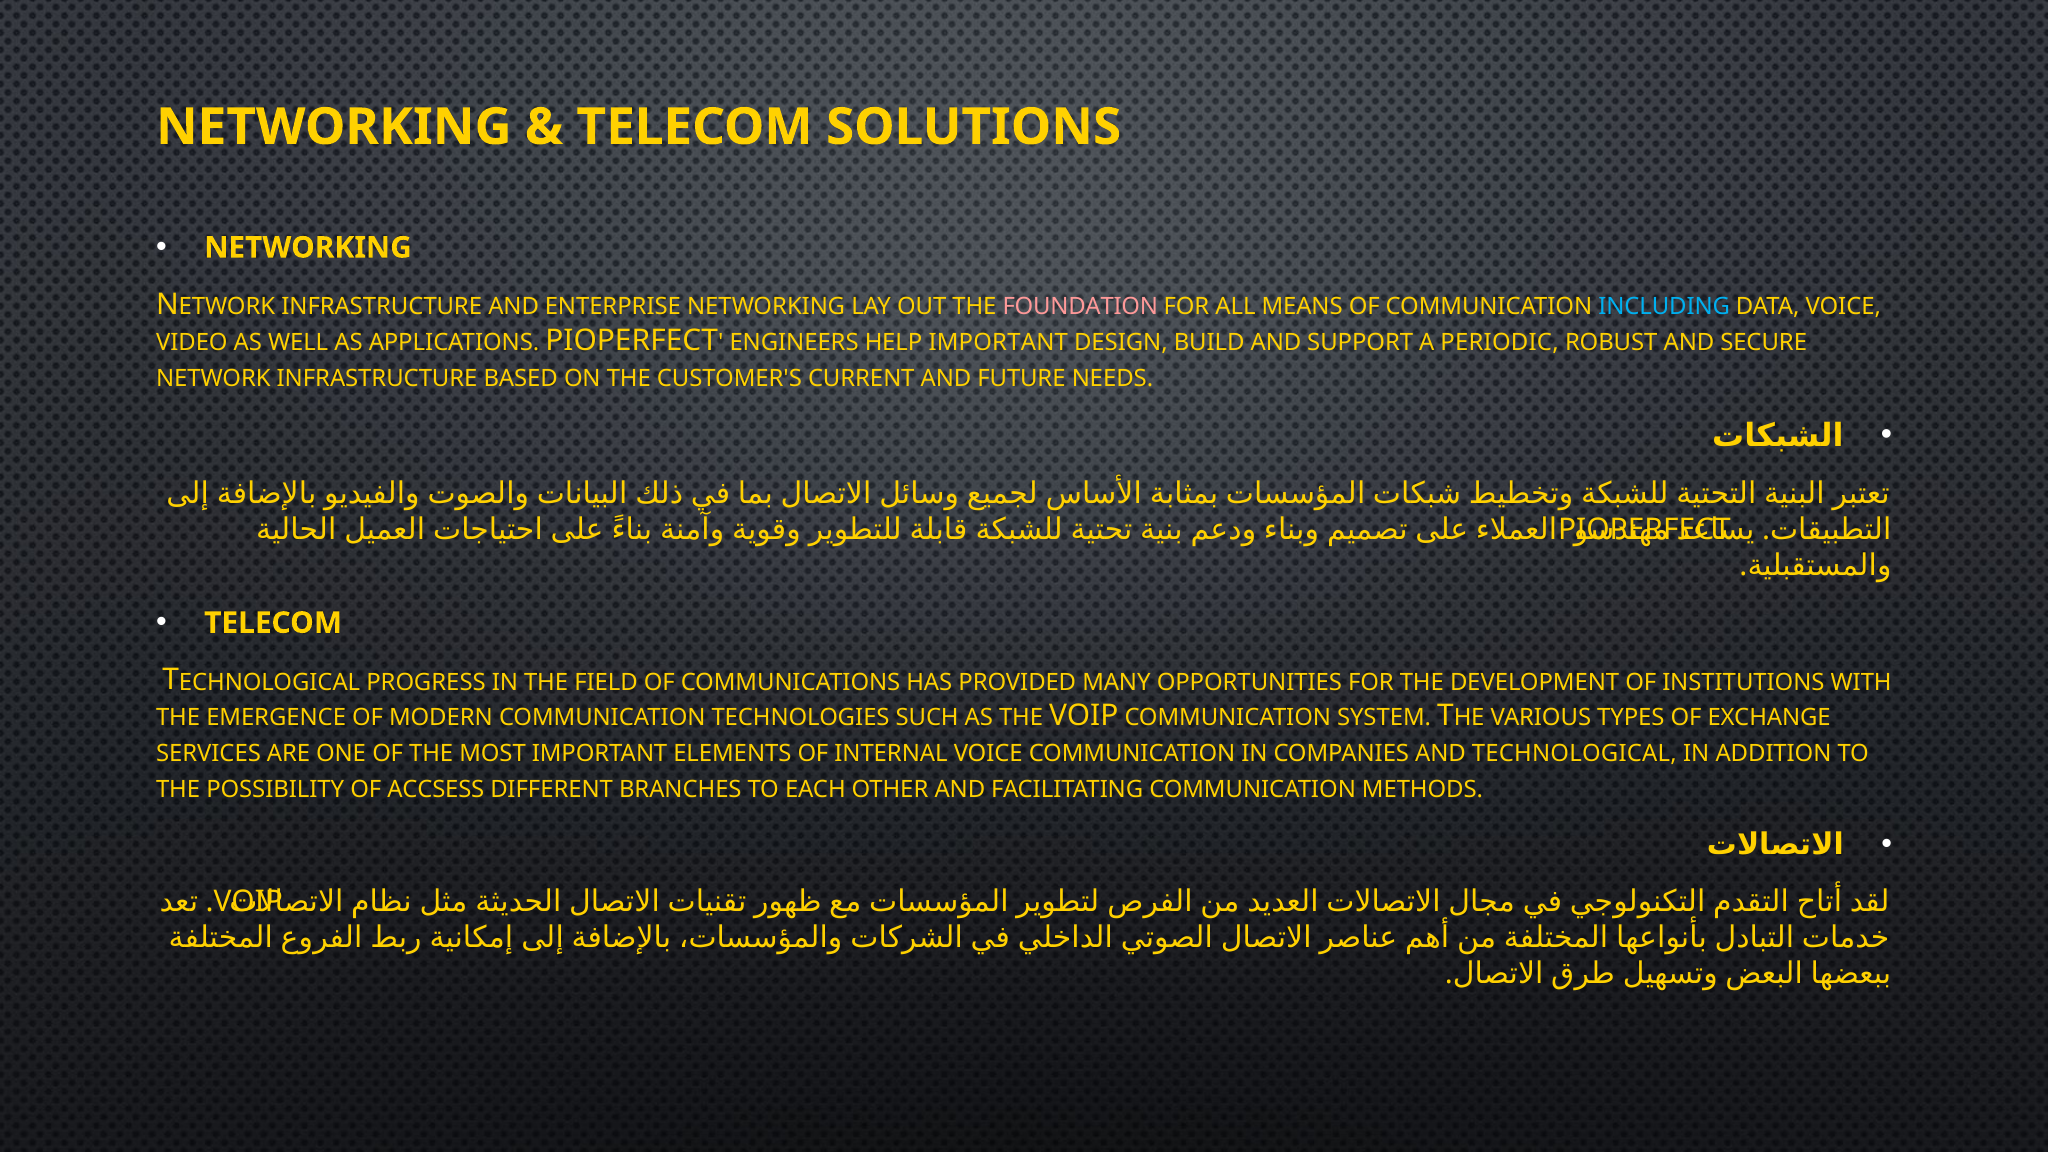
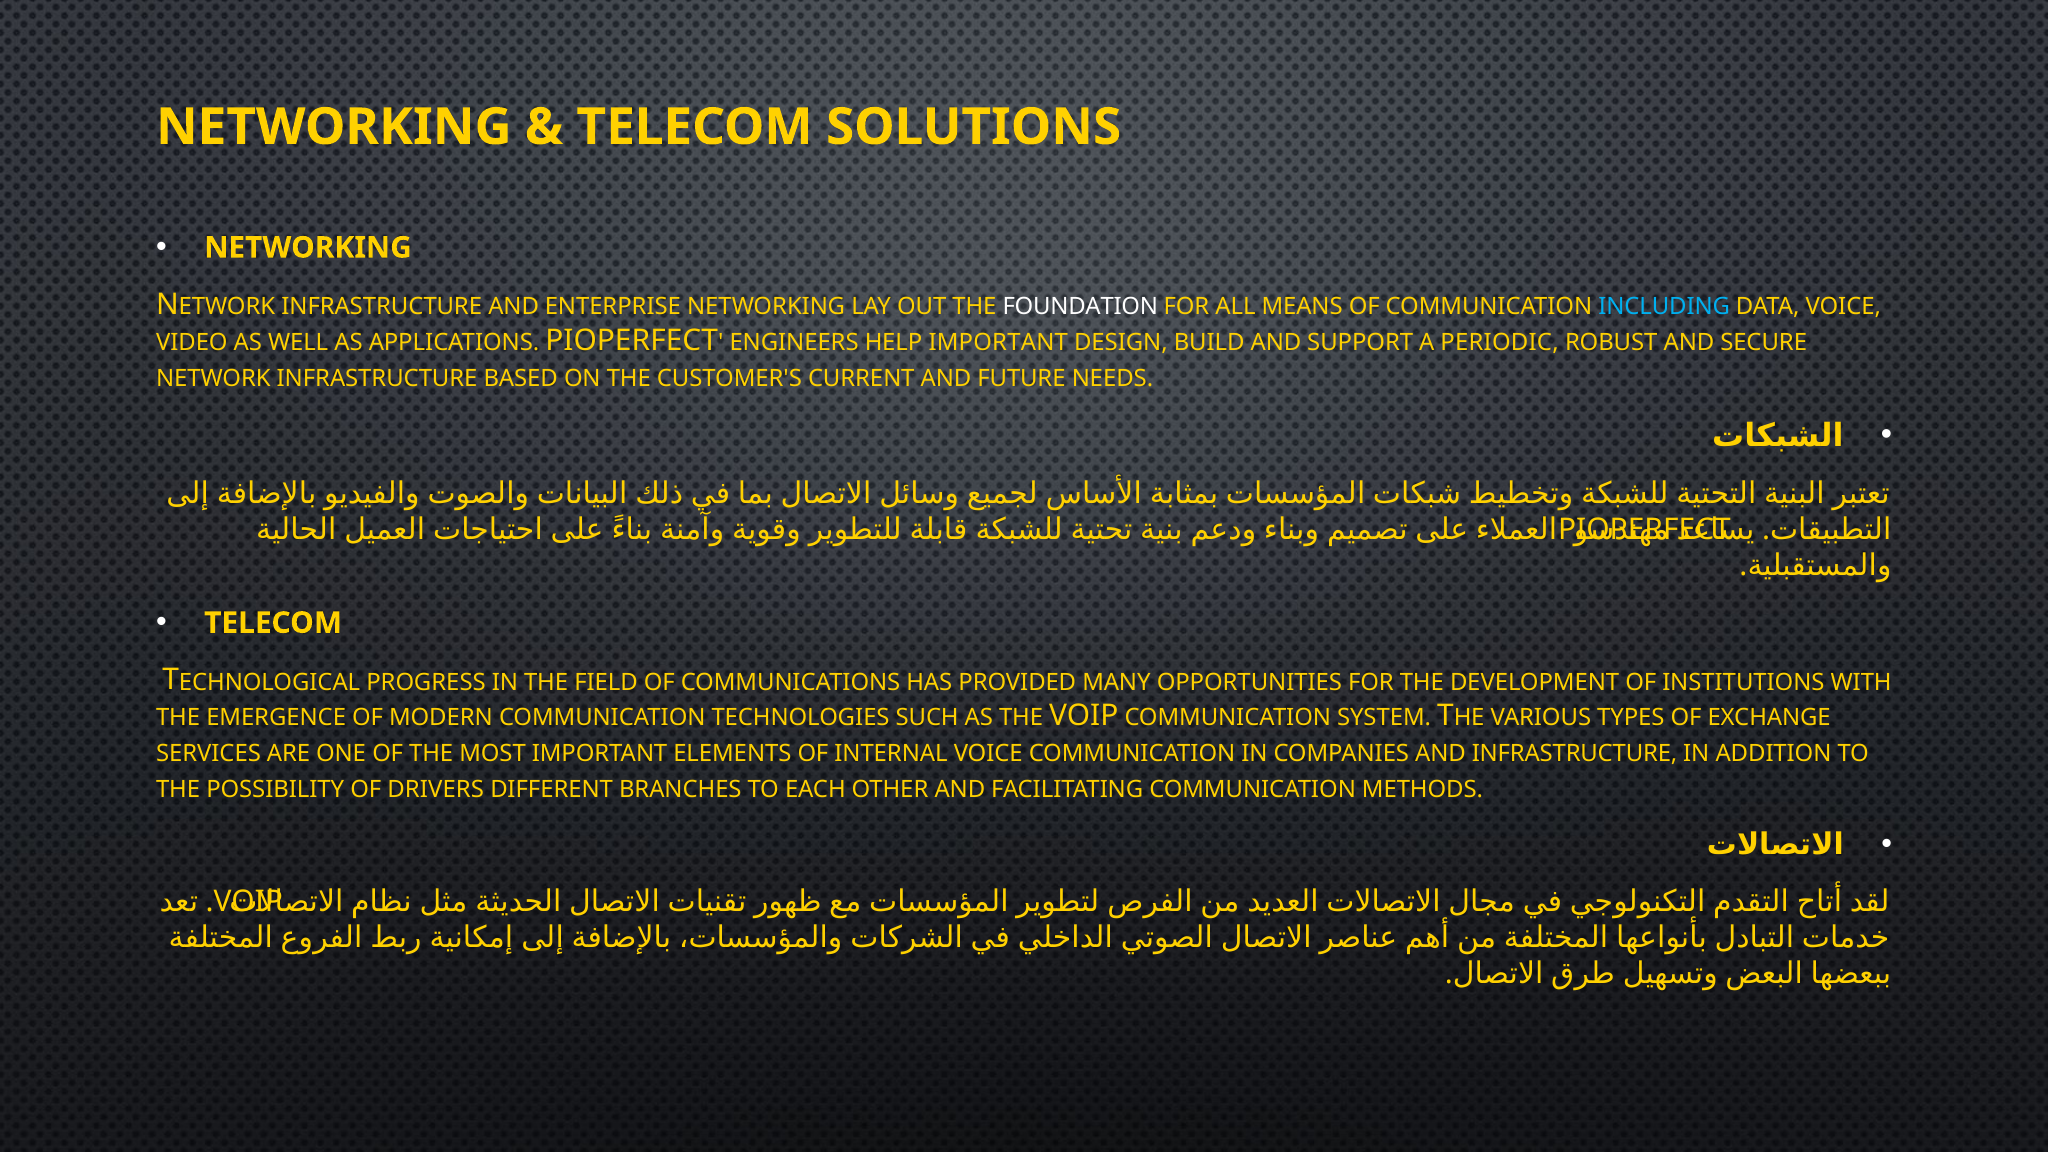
FOUNDATION colour: pink -> white (1080, 307)
AND TECHNOLOGICAL: TECHNOLOGICAL -> INFRASTRUCTURE (1575, 754)
ACCSESS: ACCSESS -> DRIVERS (436, 790)
